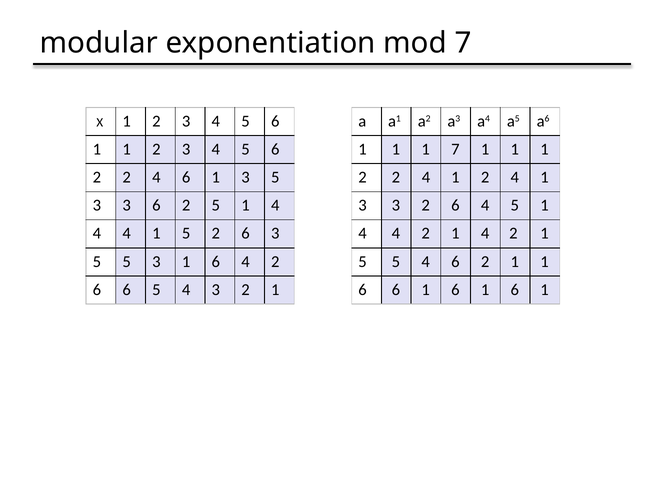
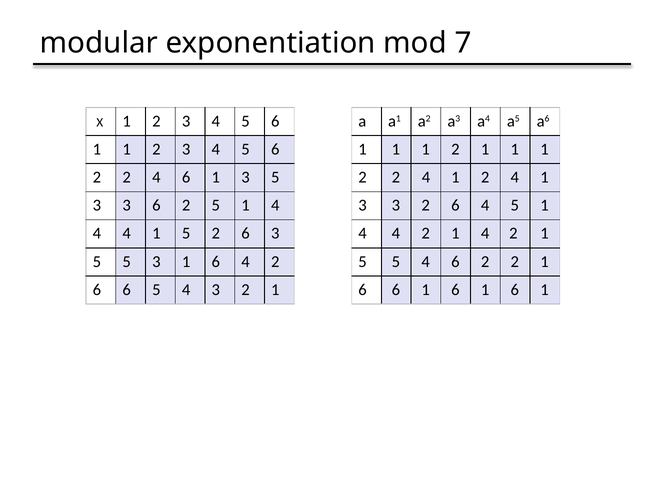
7: 7 -> 2 (455, 149)
4 6 2 1: 1 -> 2 (515, 262)
